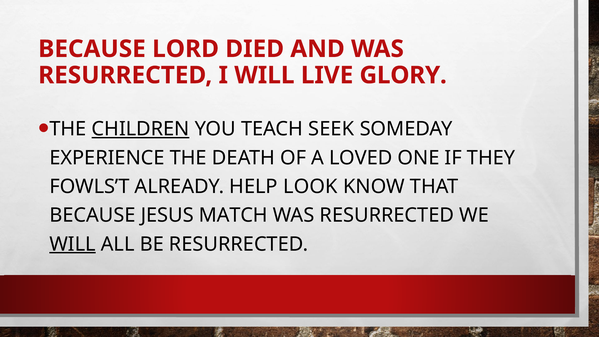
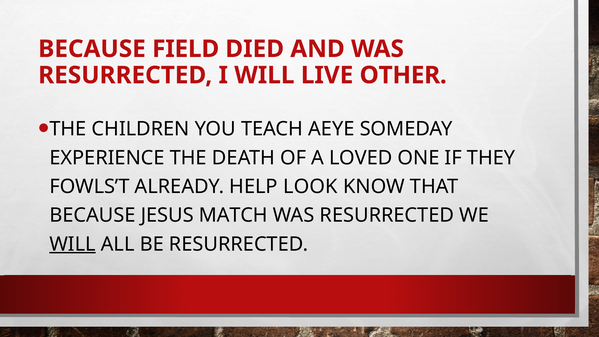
LORD: LORD -> FIELD (186, 49)
GLORY: GLORY -> OTHER (403, 75)
CHILDREN underline: present -> none (141, 129)
SEEK: SEEK -> AEYE (331, 129)
